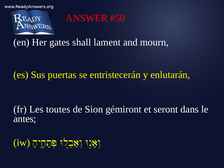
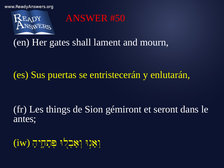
toutes: toutes -> things (58, 109)
